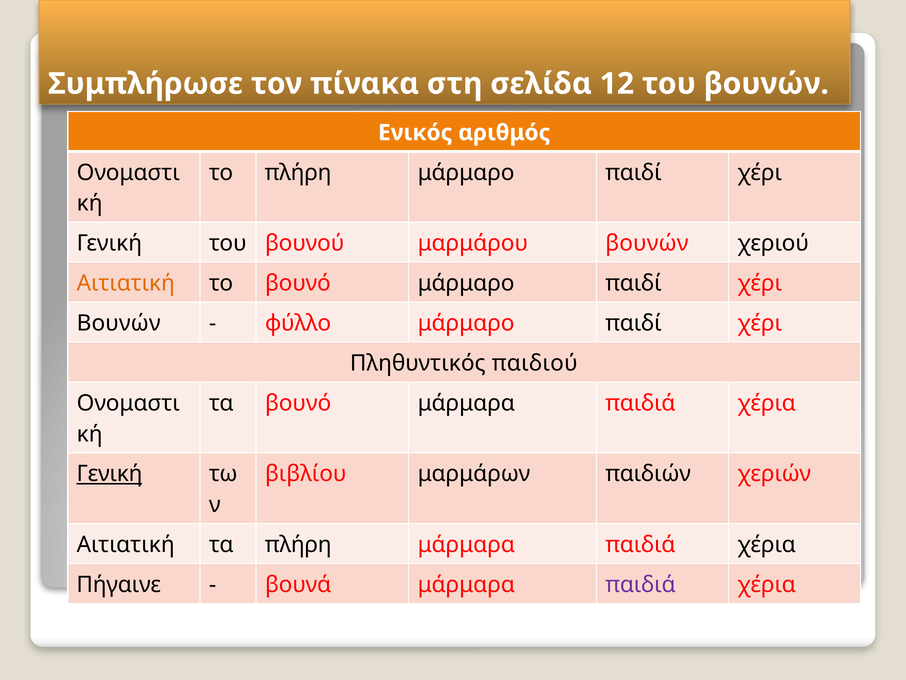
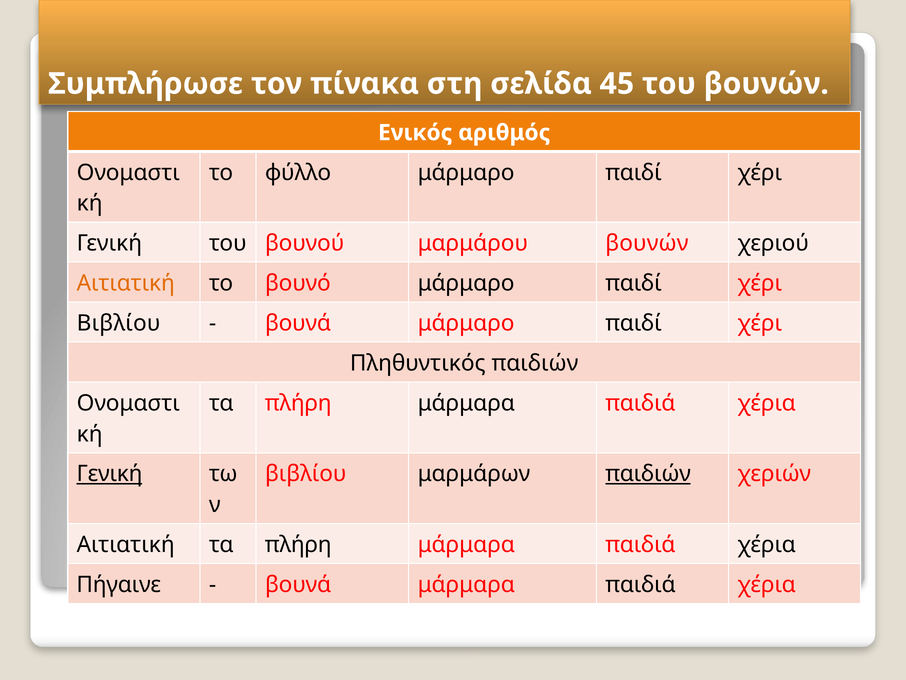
12: 12 -> 45 (617, 84)
το πλήρη: πλήρη -> φύλλο (298, 173)
Βουνών: Βουνών -> Βιβλίου (119, 323)
φύλλο: φύλλο -> βουνά (298, 323)
Πληθυντικός παιδιού: παιδιού -> παιδιών (535, 363)
βουνό: βουνό -> πλήρη (298, 403)
παιδιών underline: none -> present (648, 474)
παιδιά colour: purple -> black (640, 584)
